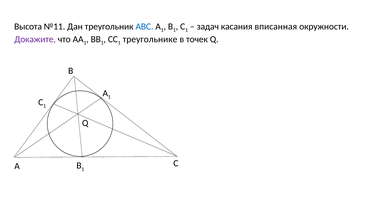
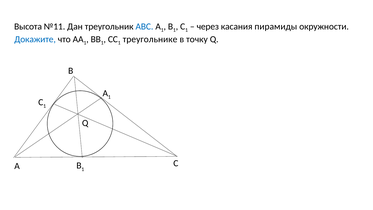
задач: задач -> через (208, 26)
вписанная: вписанная -> пирамиды (276, 26)
Докажите colour: purple -> blue (35, 39)
точек: точек -> точку (197, 39)
